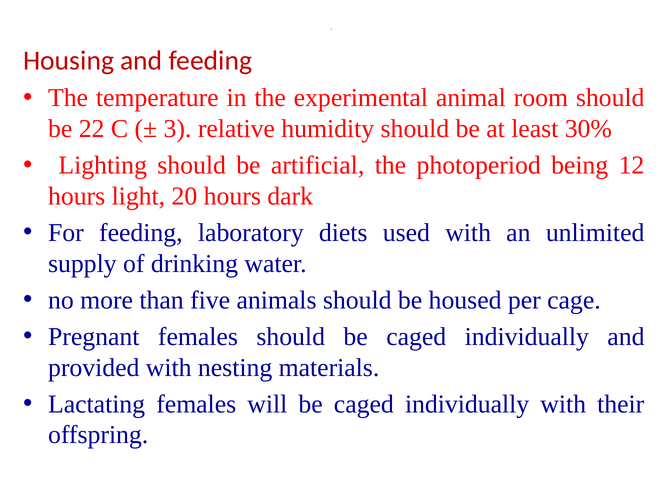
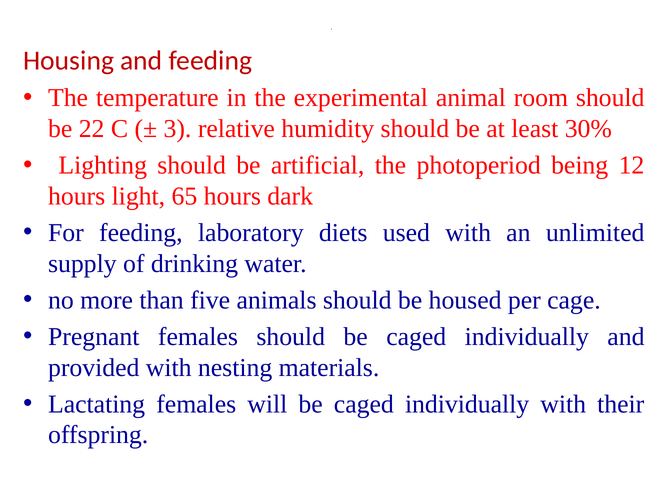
20: 20 -> 65 (184, 196)
